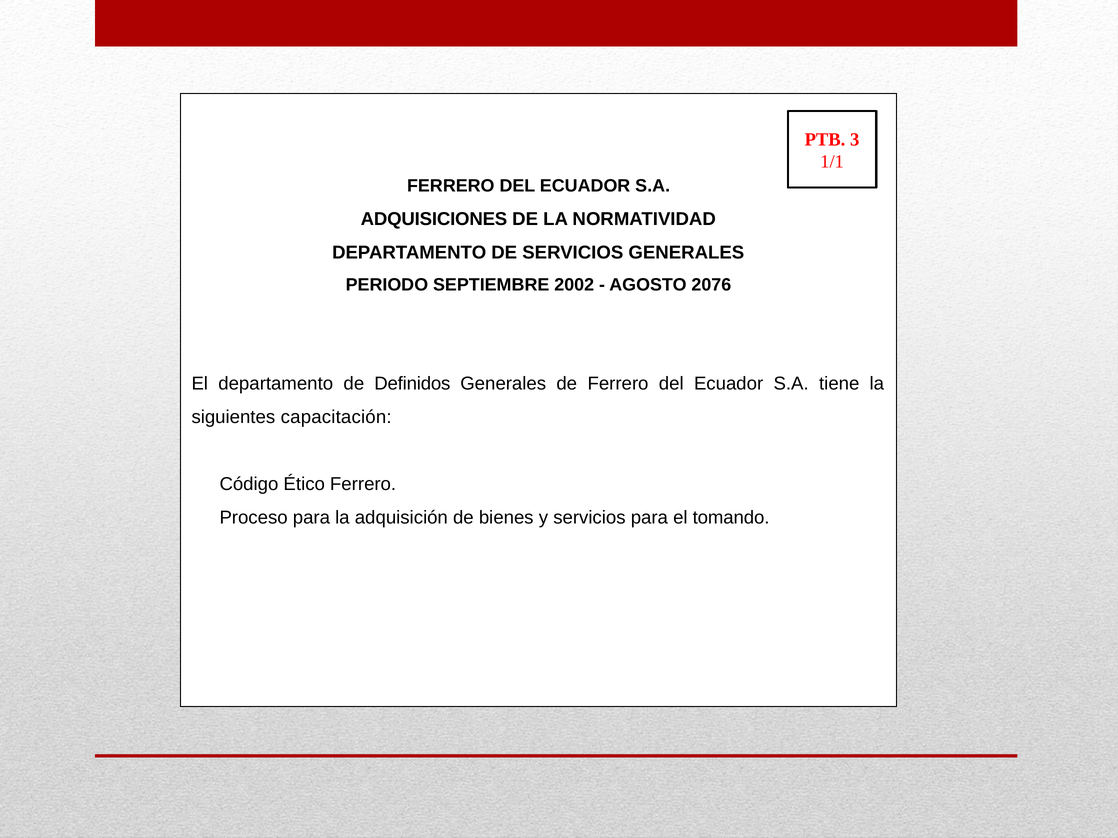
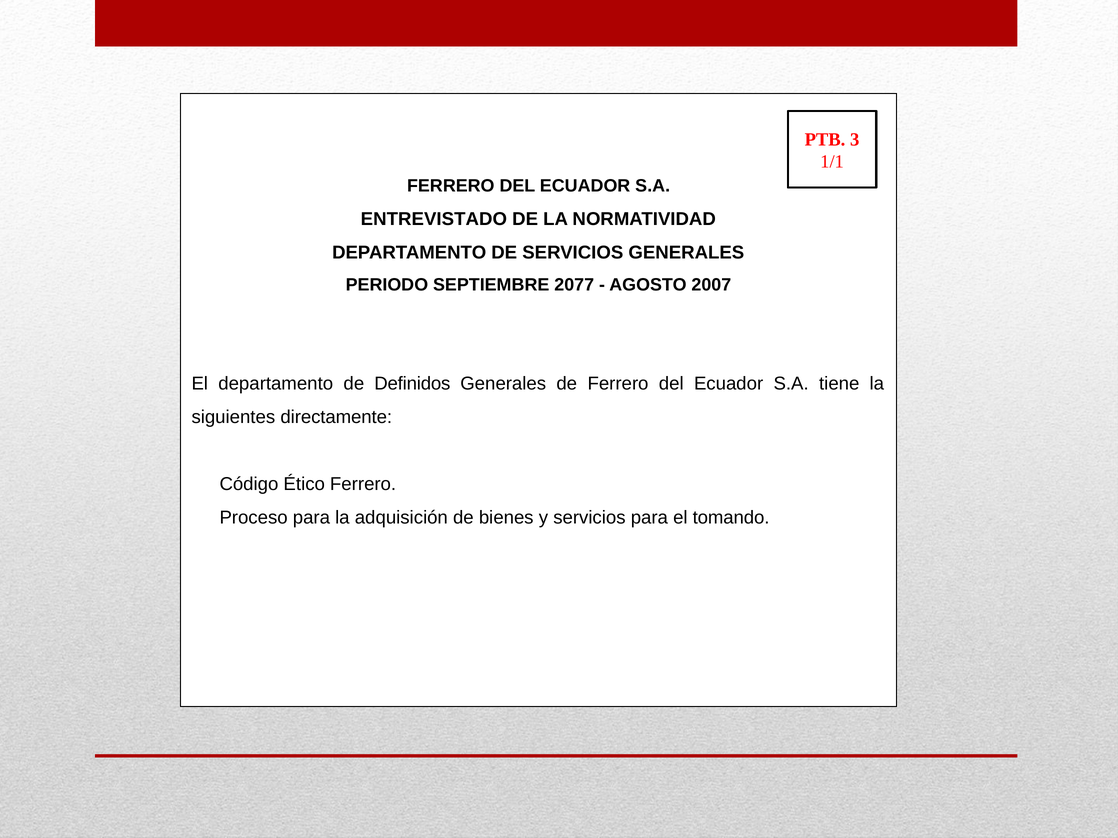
ADQUISICIONES: ADQUISICIONES -> ENTREVISTADO (434, 219)
2002: 2002 -> 2077 (574, 285)
2076: 2076 -> 2007 (711, 285)
capacitación: capacitación -> directamente (336, 418)
